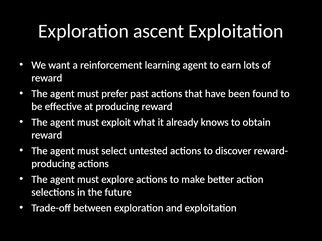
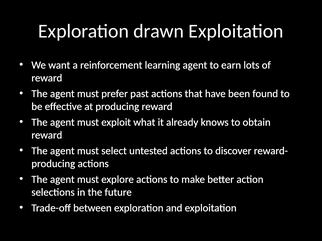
ascent: ascent -> drawn (159, 31)
